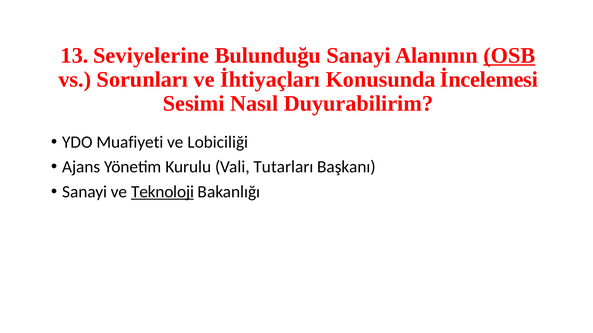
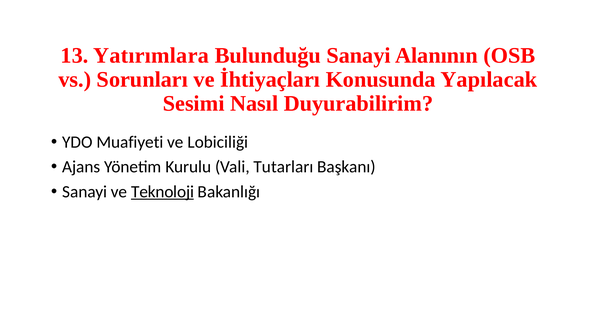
Seviyelerine: Seviyelerine -> Yatırımlara (151, 56)
OSB underline: present -> none (509, 56)
İncelemesi: İncelemesi -> Yapılacak (489, 80)
